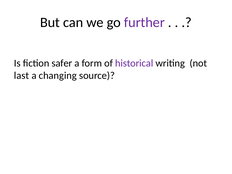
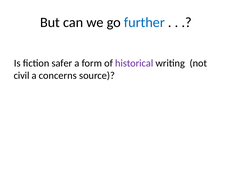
further colour: purple -> blue (144, 22)
last: last -> civil (22, 75)
changing: changing -> concerns (58, 75)
